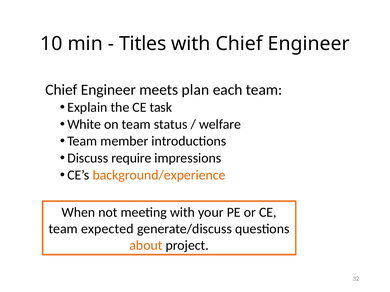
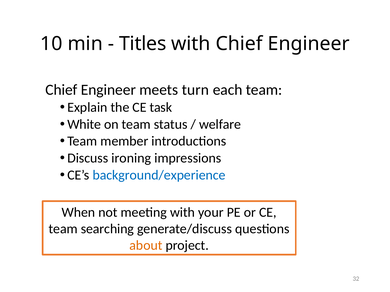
plan: plan -> turn (195, 90)
require: require -> ironing (131, 158)
background/experience colour: orange -> blue (159, 175)
expected: expected -> searching (107, 229)
